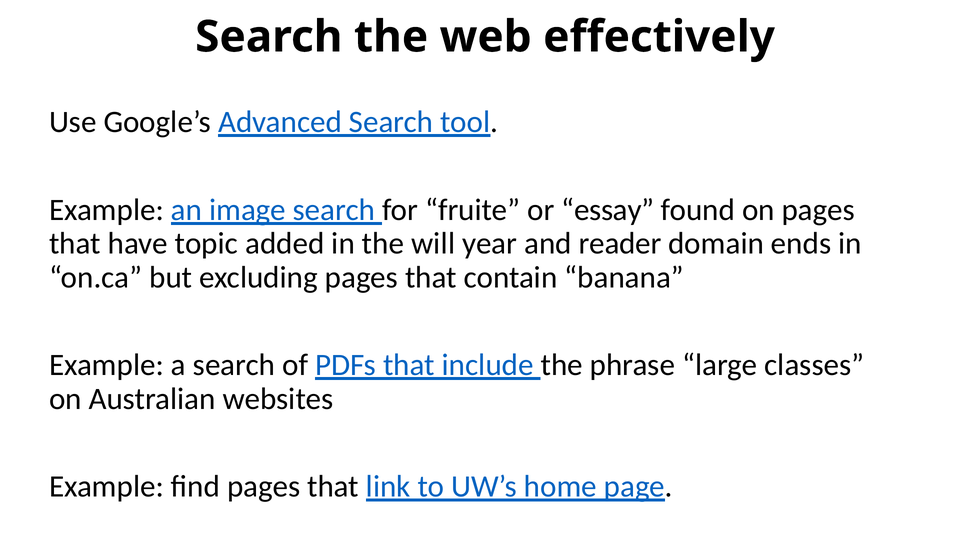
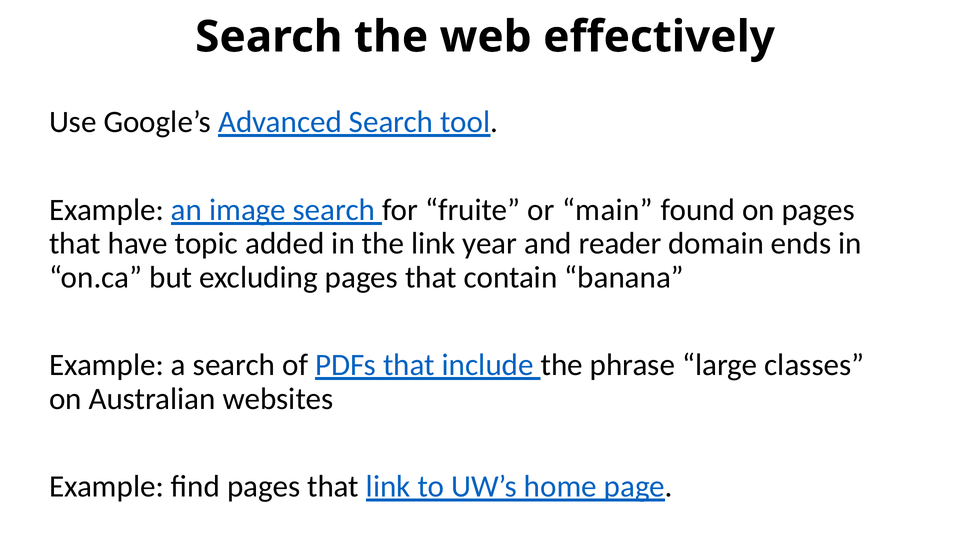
essay: essay -> main (608, 210)
the will: will -> link (433, 244)
